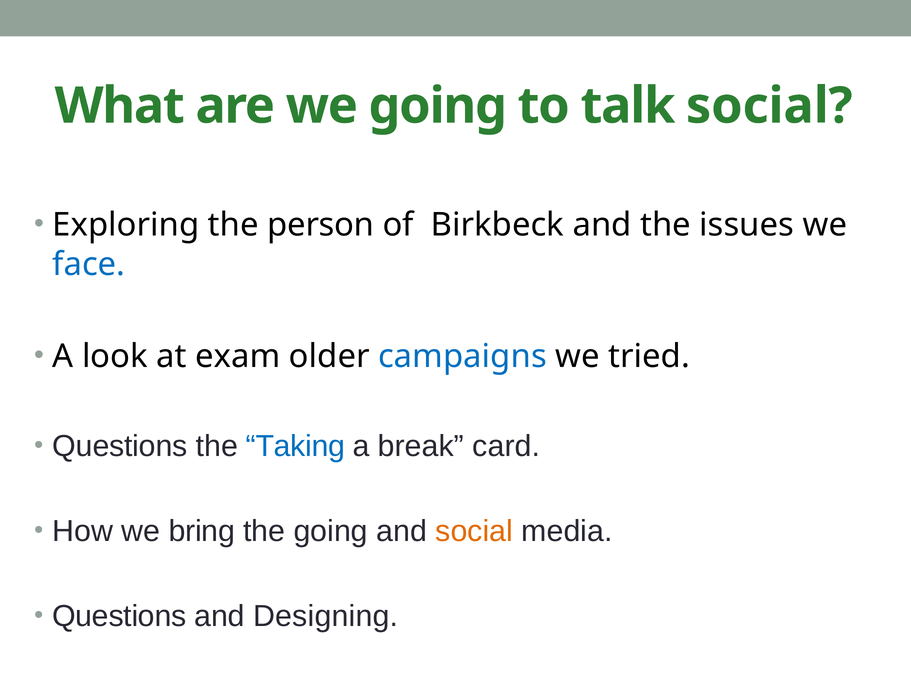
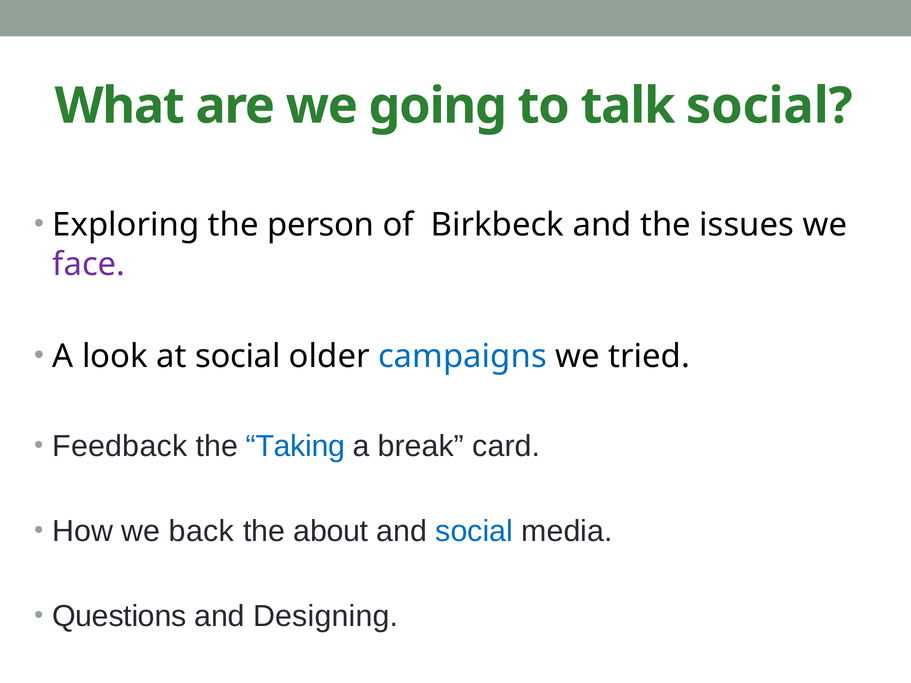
face colour: blue -> purple (89, 264)
at exam: exam -> social (238, 357)
Questions: Questions -> Feedback (120, 447)
bring: bring -> back (201, 532)
the going: going -> about (331, 532)
social colour: orange -> blue (474, 532)
